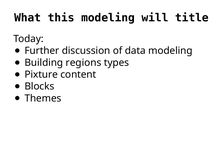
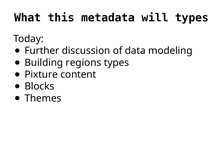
this modeling: modeling -> metadata (108, 18)
will title: title -> types (192, 18)
